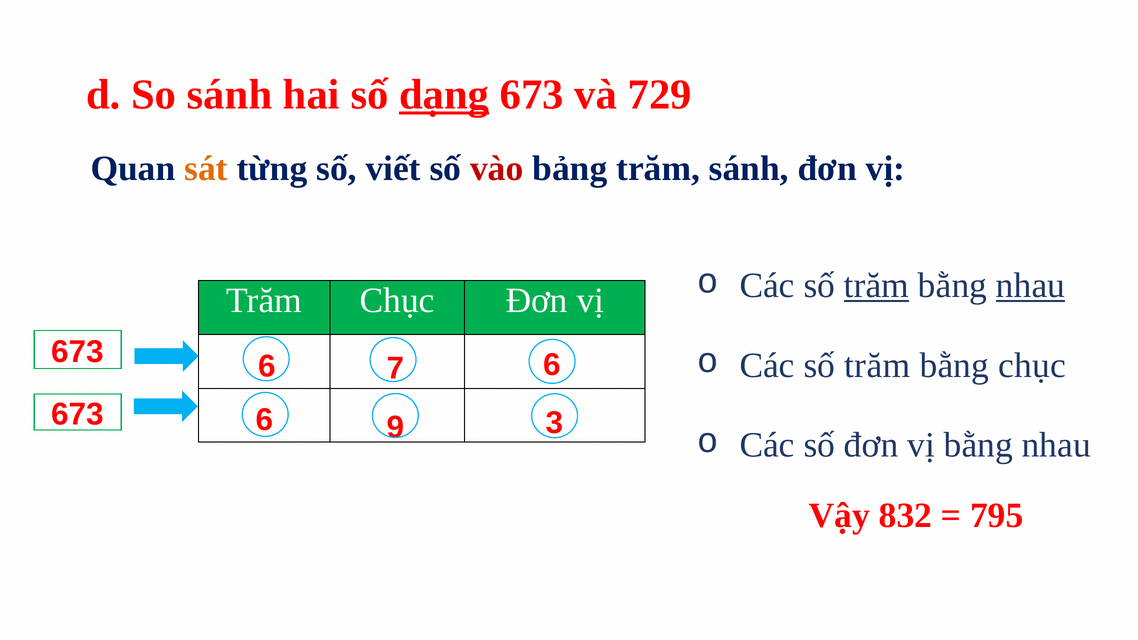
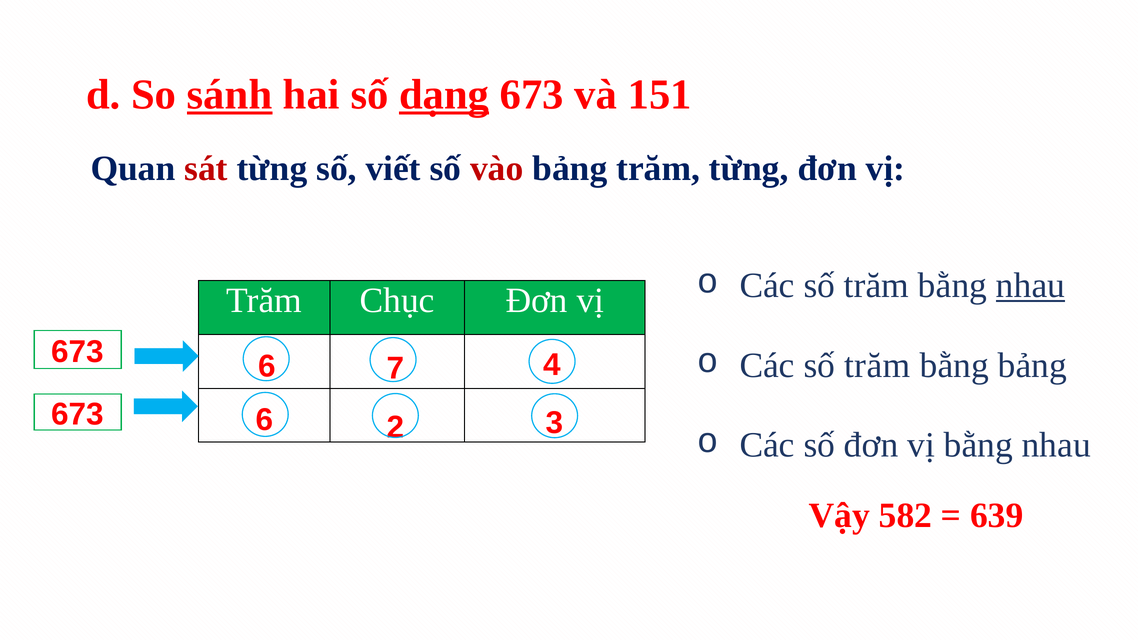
sánh underline: none -> present (230, 95)
729: 729 -> 151 (660, 95)
sát colour: orange -> red (206, 168)
trăm sánh: sánh -> từng (749, 168)
trăm underline: present -> none (877, 286)
bằng chục: chục -> bảng (1032, 365)
7 6: 6 -> 4 (552, 365)
9: 9 -> 2 (395, 428)
832: 832 -> 582 (905, 516)
795: 795 -> 639 (997, 516)
